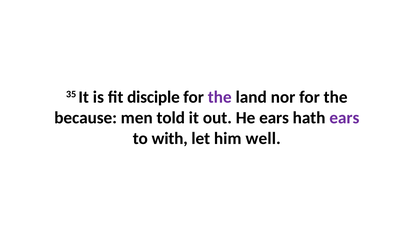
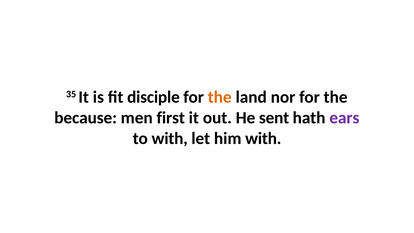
the colour: purple -> orange (220, 97)
told: told -> first (171, 118)
He ears: ears -> sent (274, 118)
him well: well -> with (263, 138)
